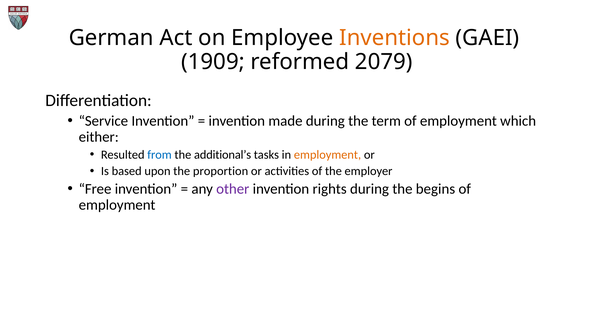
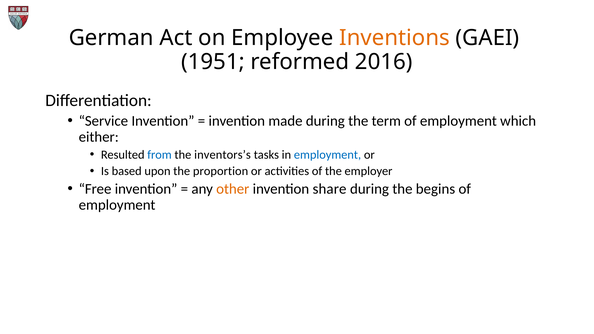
1909: 1909 -> 1951 (213, 62)
2079: 2079 -> 2016 (384, 62)
additional’s: additional’s -> inventors’s (222, 155)
employment colour: orange -> blue (328, 155)
other colour: purple -> orange (233, 189)
rights: rights -> share (330, 189)
